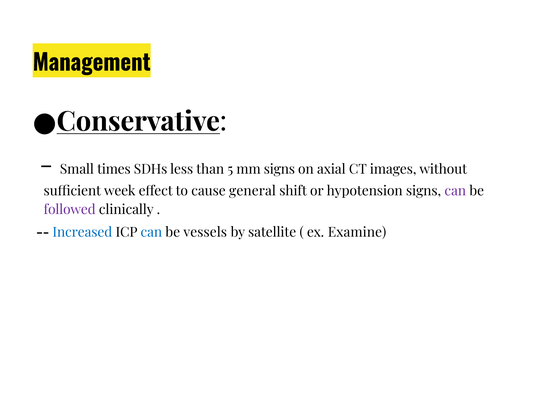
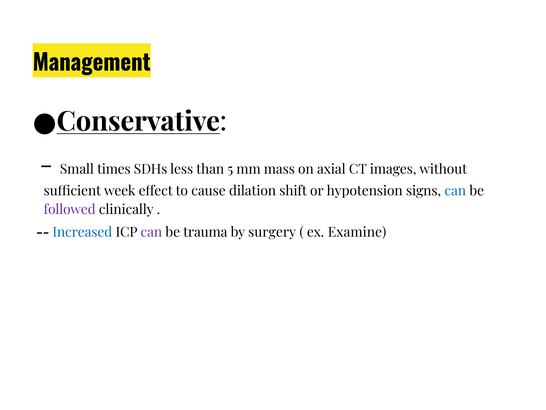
mm signs: signs -> mass (279, 169)
general: general -> dilation (253, 191)
can colour: purple -> blue (455, 191)
can colour: blue -> purple (151, 232)
vessels: vessels -> trauma (205, 232)
satellite: satellite -> surgery (272, 232)
